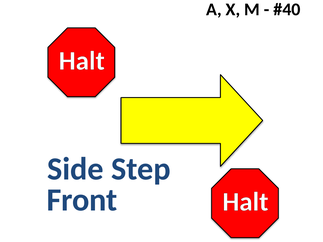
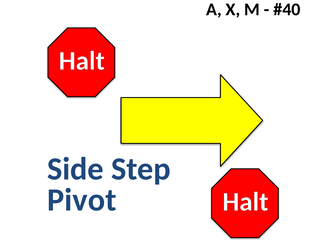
Front: Front -> Pivot (82, 200)
